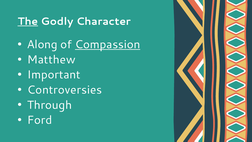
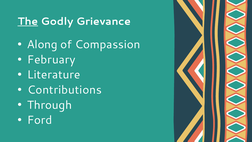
Character: Character -> Grievance (104, 21)
Compassion underline: present -> none (108, 44)
Matthew: Matthew -> February (51, 60)
Important: Important -> Literature (54, 75)
Controversies: Controversies -> Contributions (65, 90)
